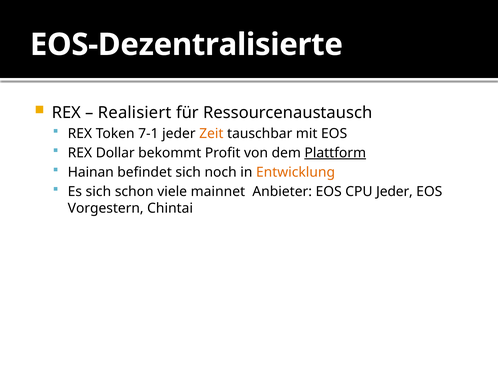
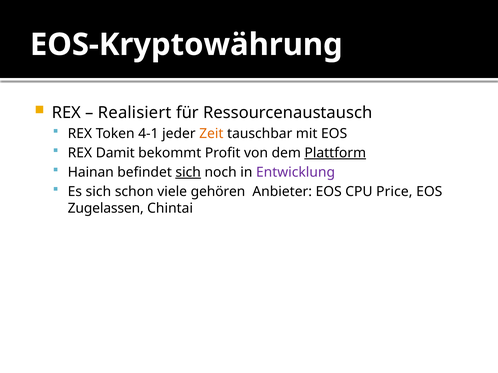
EOS-Dezentralisierte: EOS-Dezentralisierte -> EOS-Kryptowährung (186, 45)
7-1: 7-1 -> 4-1 (148, 134)
Dollar: Dollar -> Damit (115, 153)
sich underline: none -> present (188, 172)
Entwicklung colour: orange -> purple (296, 172)
mainnet: mainnet -> gehören (218, 192)
CPU Jeder: Jeder -> Price (394, 192)
Vorgestern: Vorgestern -> Zugelassen (106, 208)
